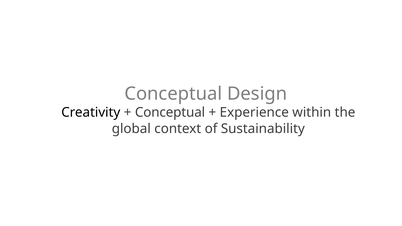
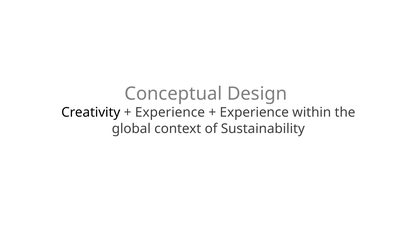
Conceptual: Conceptual -> Experience (170, 113)
